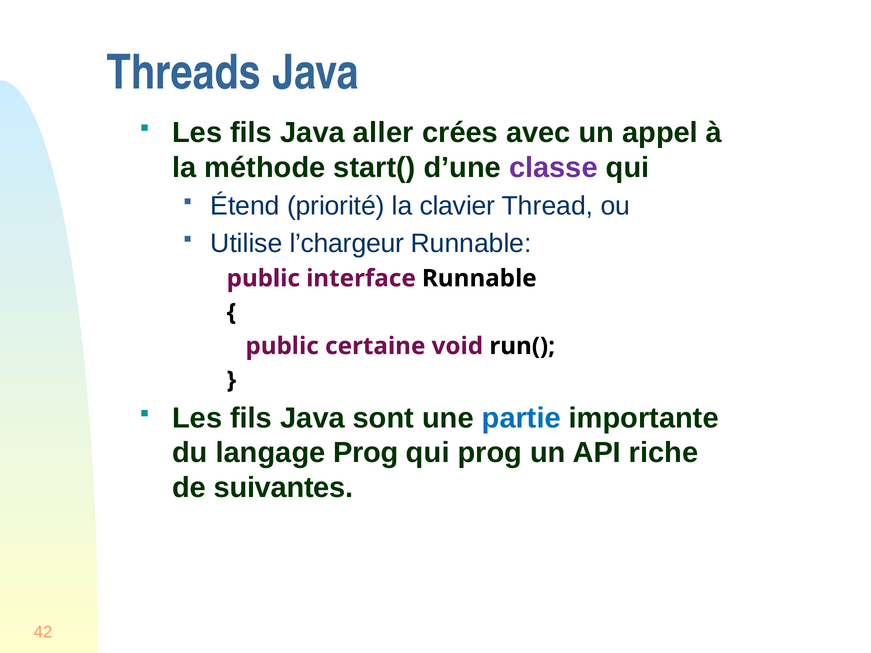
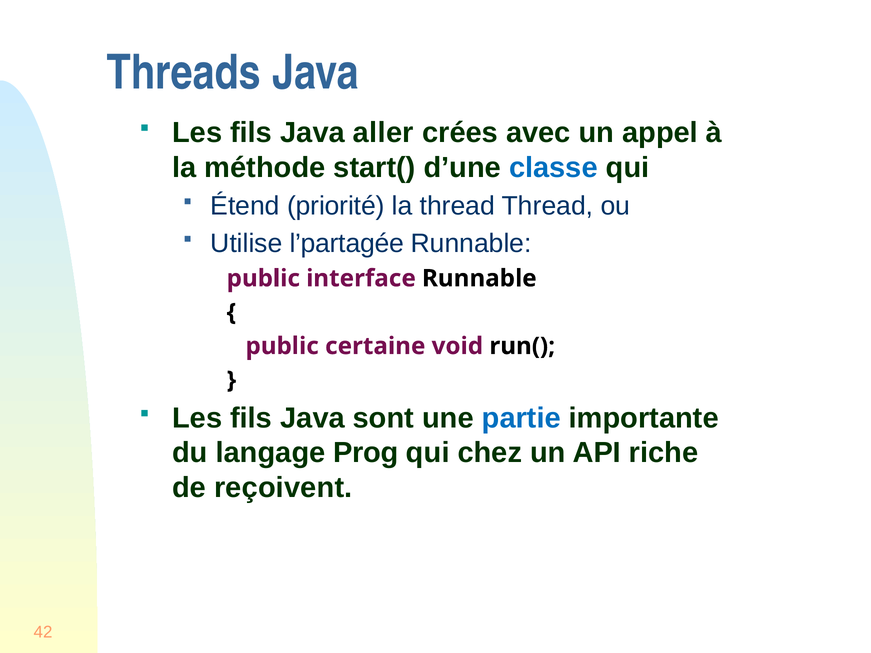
classe colour: purple -> blue (553, 168)
la clavier: clavier -> thread (457, 206)
l’chargeur: l’chargeur -> l’partagée (347, 243)
qui prog: prog -> chez (490, 453)
suivantes: suivantes -> reçoivent (283, 488)
